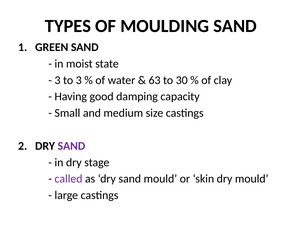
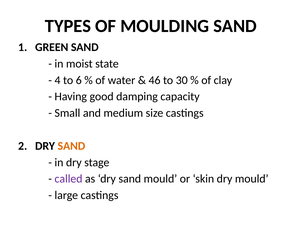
3: 3 -> 4 (58, 80)
to 3: 3 -> 6 (79, 80)
63: 63 -> 46 (155, 80)
SAND colour: purple -> orange (71, 146)
